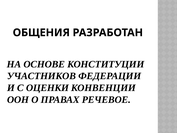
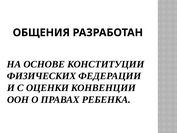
УЧАСТНИКОВ: УЧАСТНИКОВ -> ФИЗИЧЕСКИХ (42, 76)
РЕЧЕВОЕ: РЕЧЕВОЕ -> РЕБЕНКА (106, 99)
